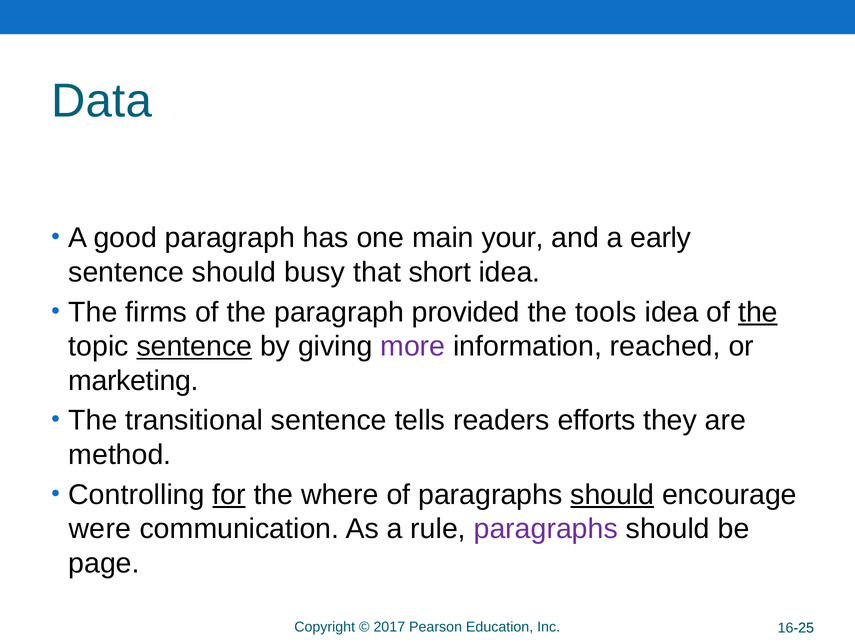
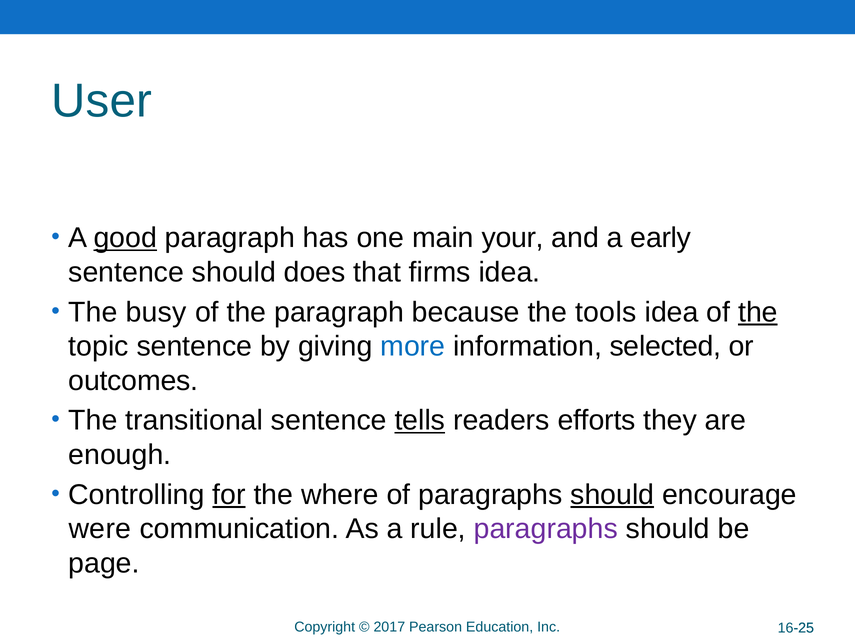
Data: Data -> User (102, 101)
good underline: none -> present (125, 238)
busy: busy -> does (315, 272)
short: short -> firms (440, 272)
firms: firms -> busy (156, 312)
provided: provided -> because (466, 312)
sentence underline: present -> none (194, 346)
more colour: purple -> blue (413, 346)
reached: reached -> selected (665, 346)
marketing: marketing -> outcomes (133, 380)
tells underline: none -> present (420, 420)
method: method -> enough (120, 454)
